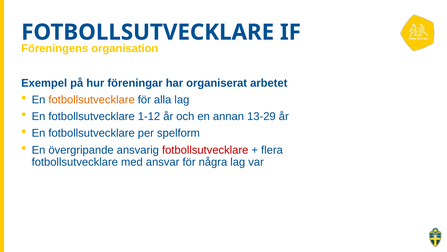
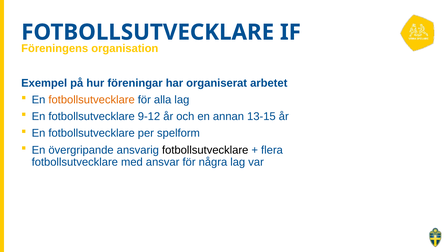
1-12: 1-12 -> 9-12 (149, 116)
13-29: 13-29 -> 13-15 (261, 116)
fotbollsutvecklare colour: red -> black (205, 150)
